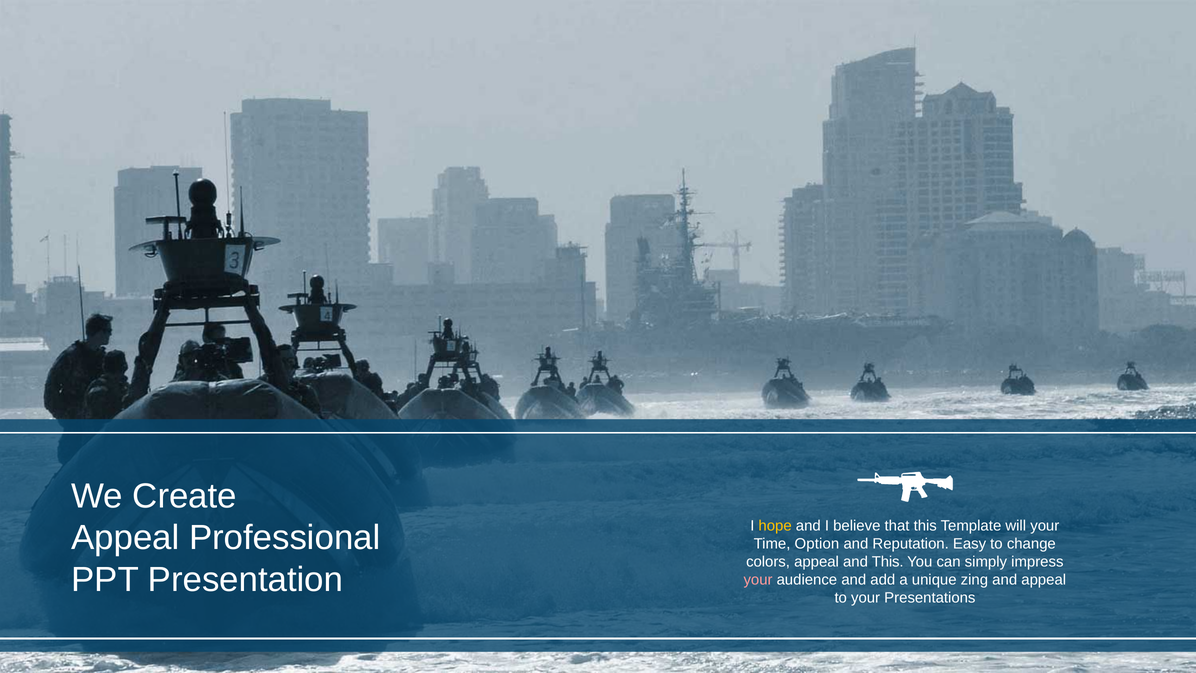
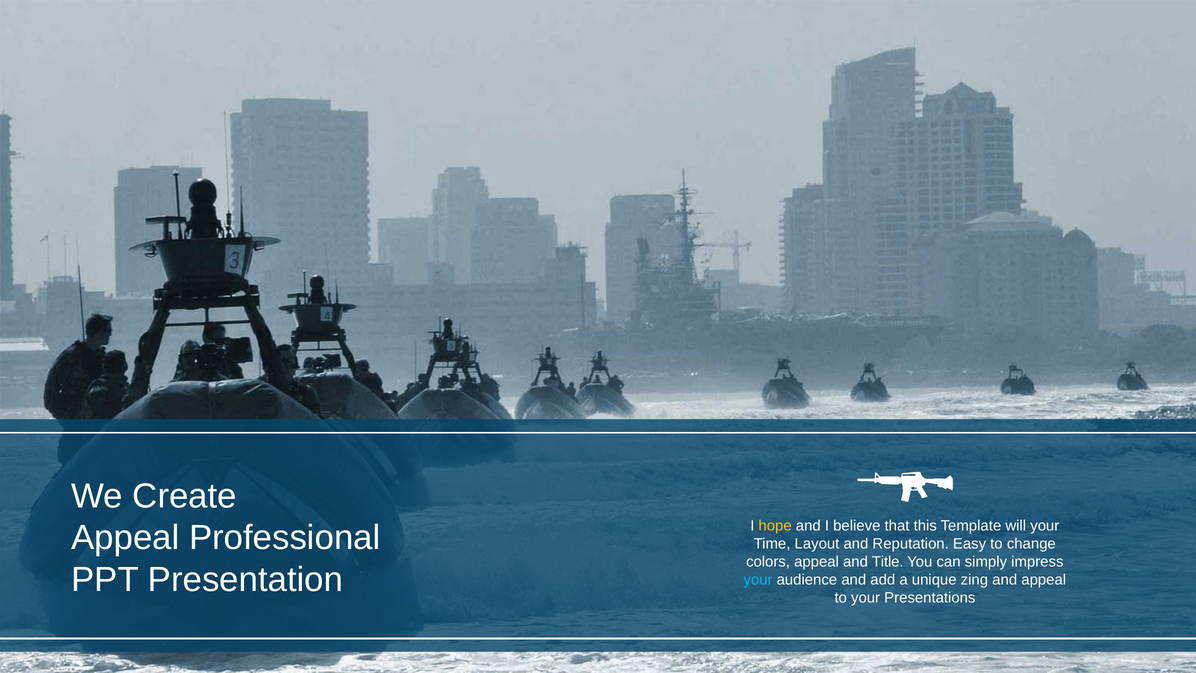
Option: Option -> Layout (817, 544)
and This: This -> Title (888, 562)
your colour: pink -> light blue (758, 580)
